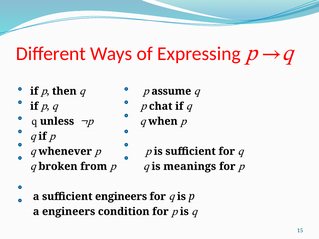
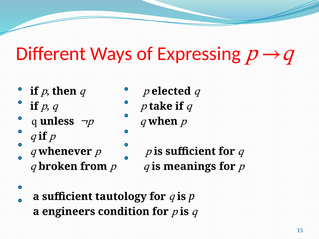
assume: assume -> elected (171, 91)
chat: chat -> take (161, 106)
sufficient engineers: engineers -> tautology (121, 197)
